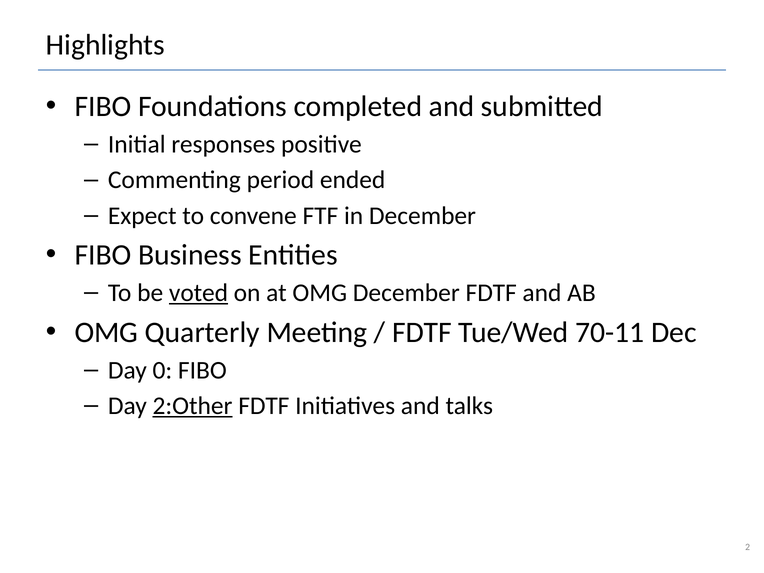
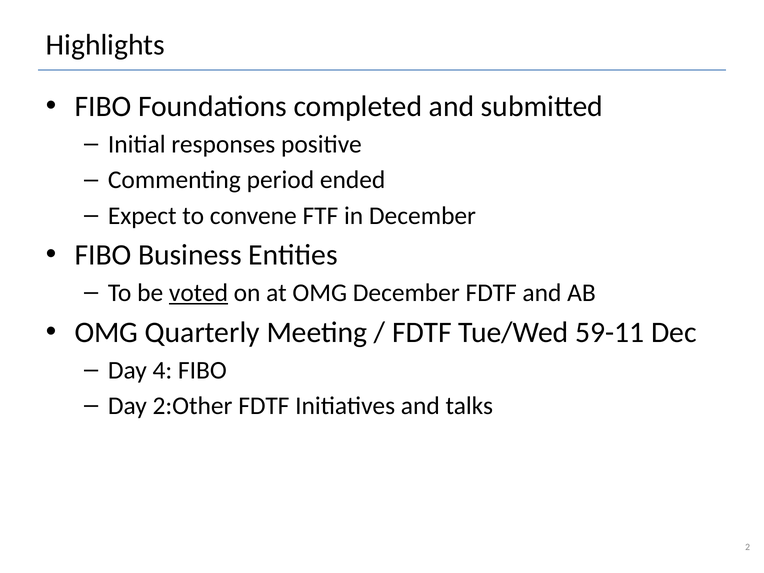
70-11: 70-11 -> 59-11 (610, 332)
0: 0 -> 4 (162, 370)
2:Other underline: present -> none (192, 406)
